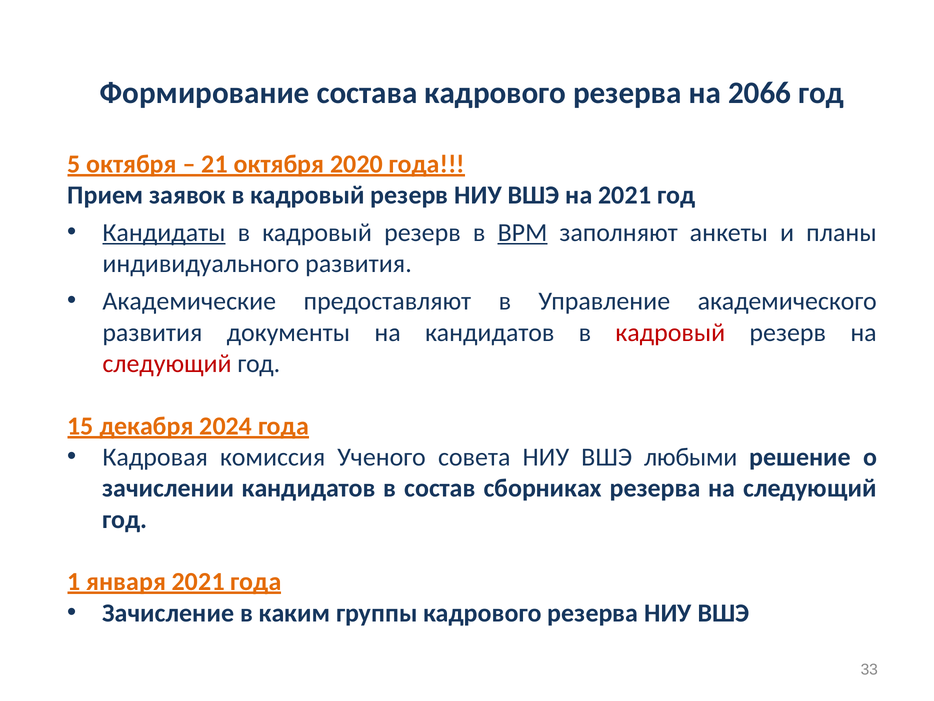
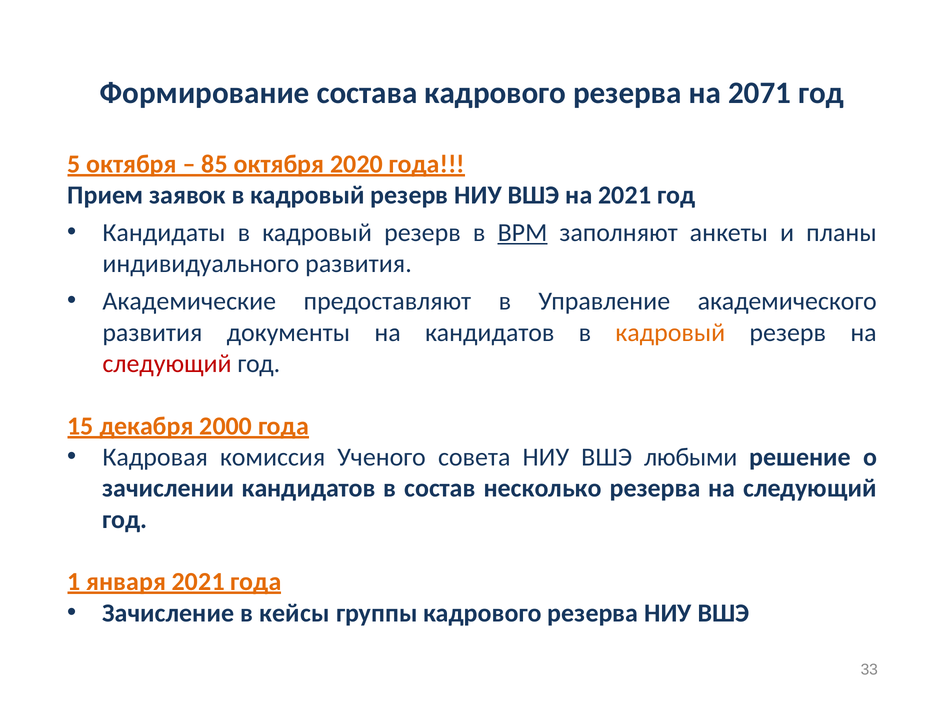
2066: 2066 -> 2071 (760, 93)
21: 21 -> 85 (215, 164)
Кандидаты underline: present -> none (164, 233)
кадровый colour: red -> orange (670, 332)
2024: 2024 -> 2000 (226, 426)
сборниках: сборниках -> несколько (543, 488)
каким: каким -> кейсы (294, 613)
